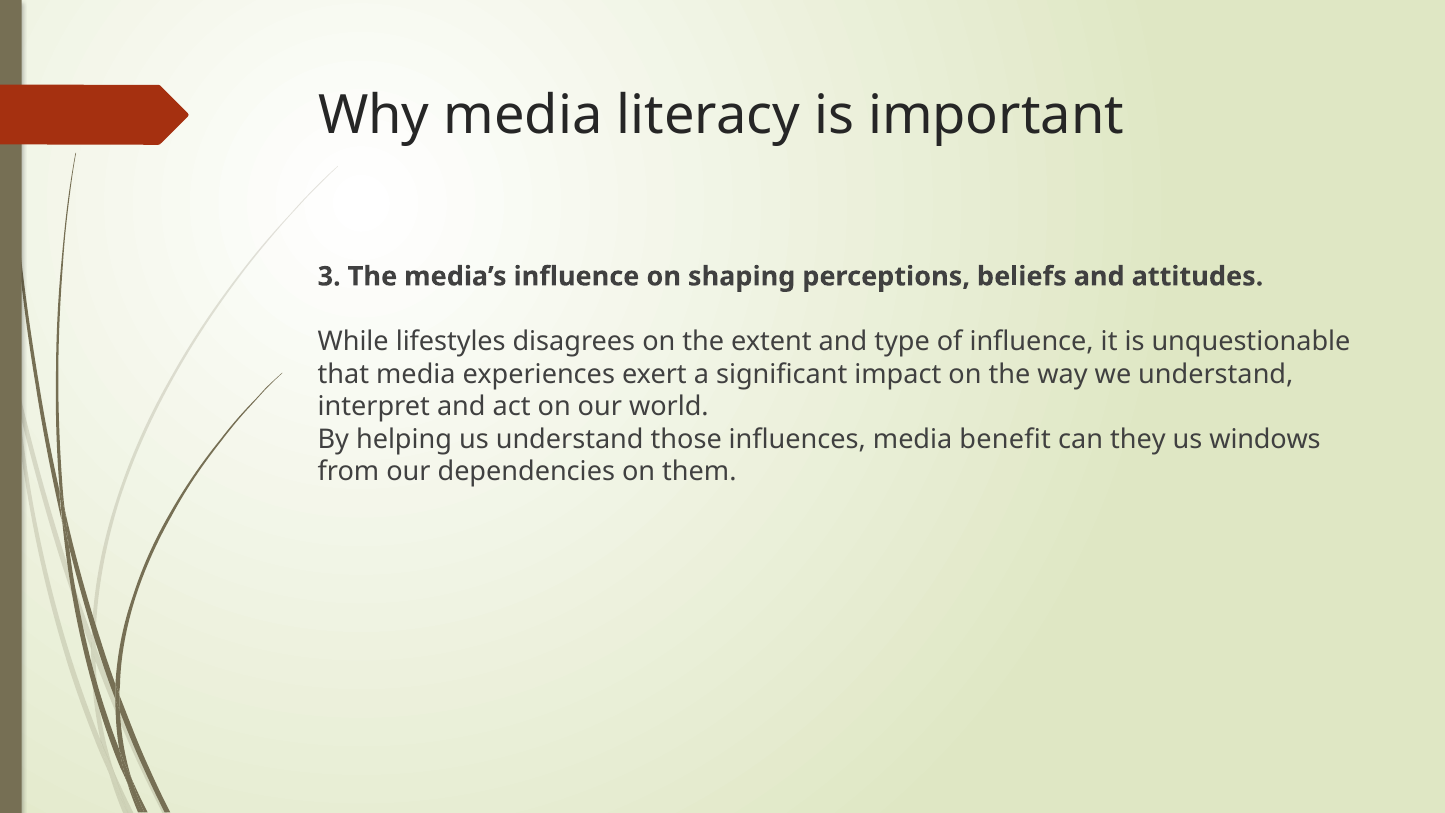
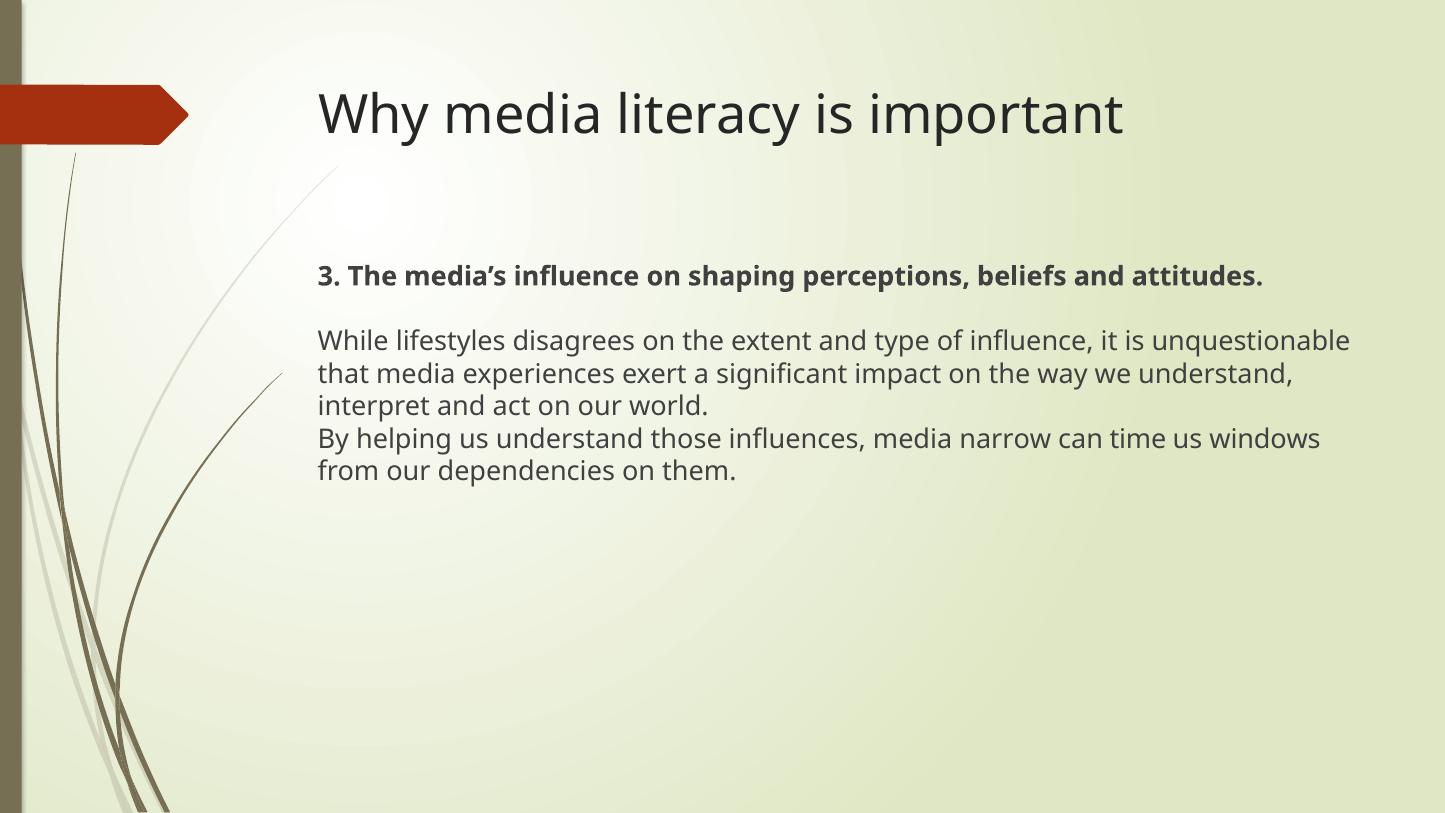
benefit: benefit -> narrow (1005, 439)
they: they -> time (1138, 439)
